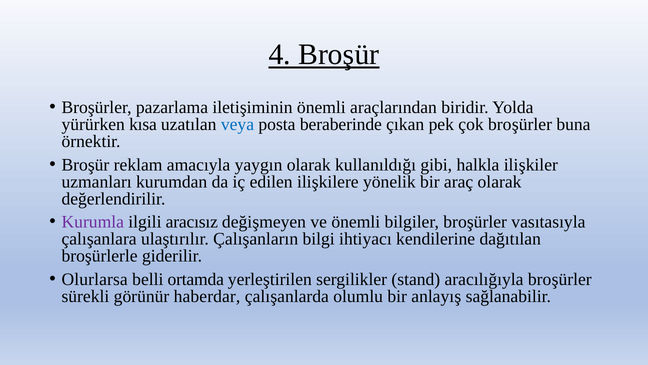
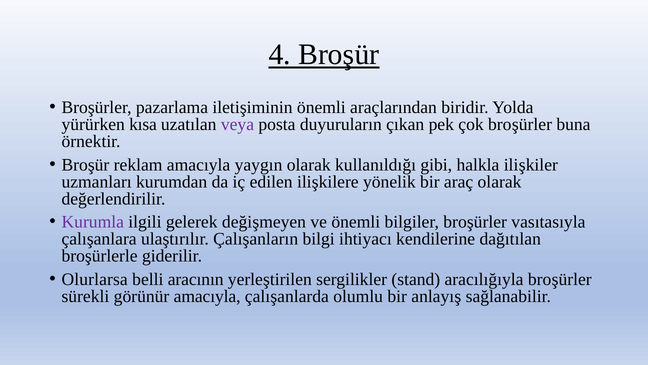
veya colour: blue -> purple (237, 124)
beraberinde: beraberinde -> duyuruların (341, 124)
aracısız: aracısız -> gelerek (192, 222)
ortamda: ortamda -> aracının (196, 279)
görünür haberdar: haberdar -> amacıyla (207, 296)
